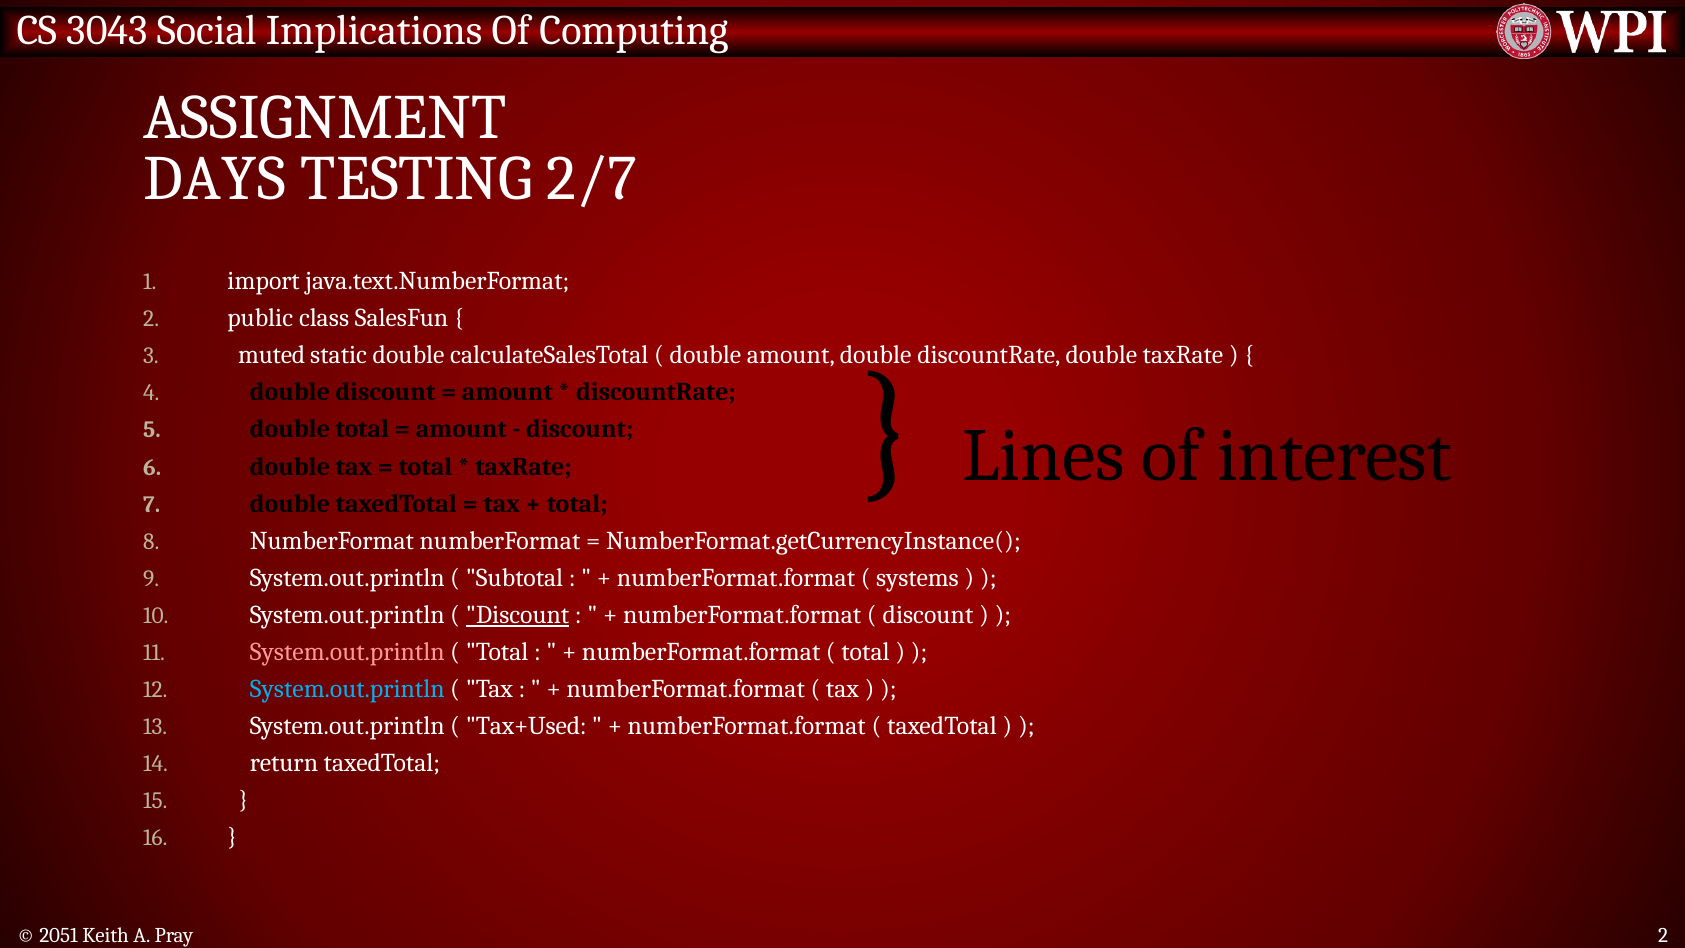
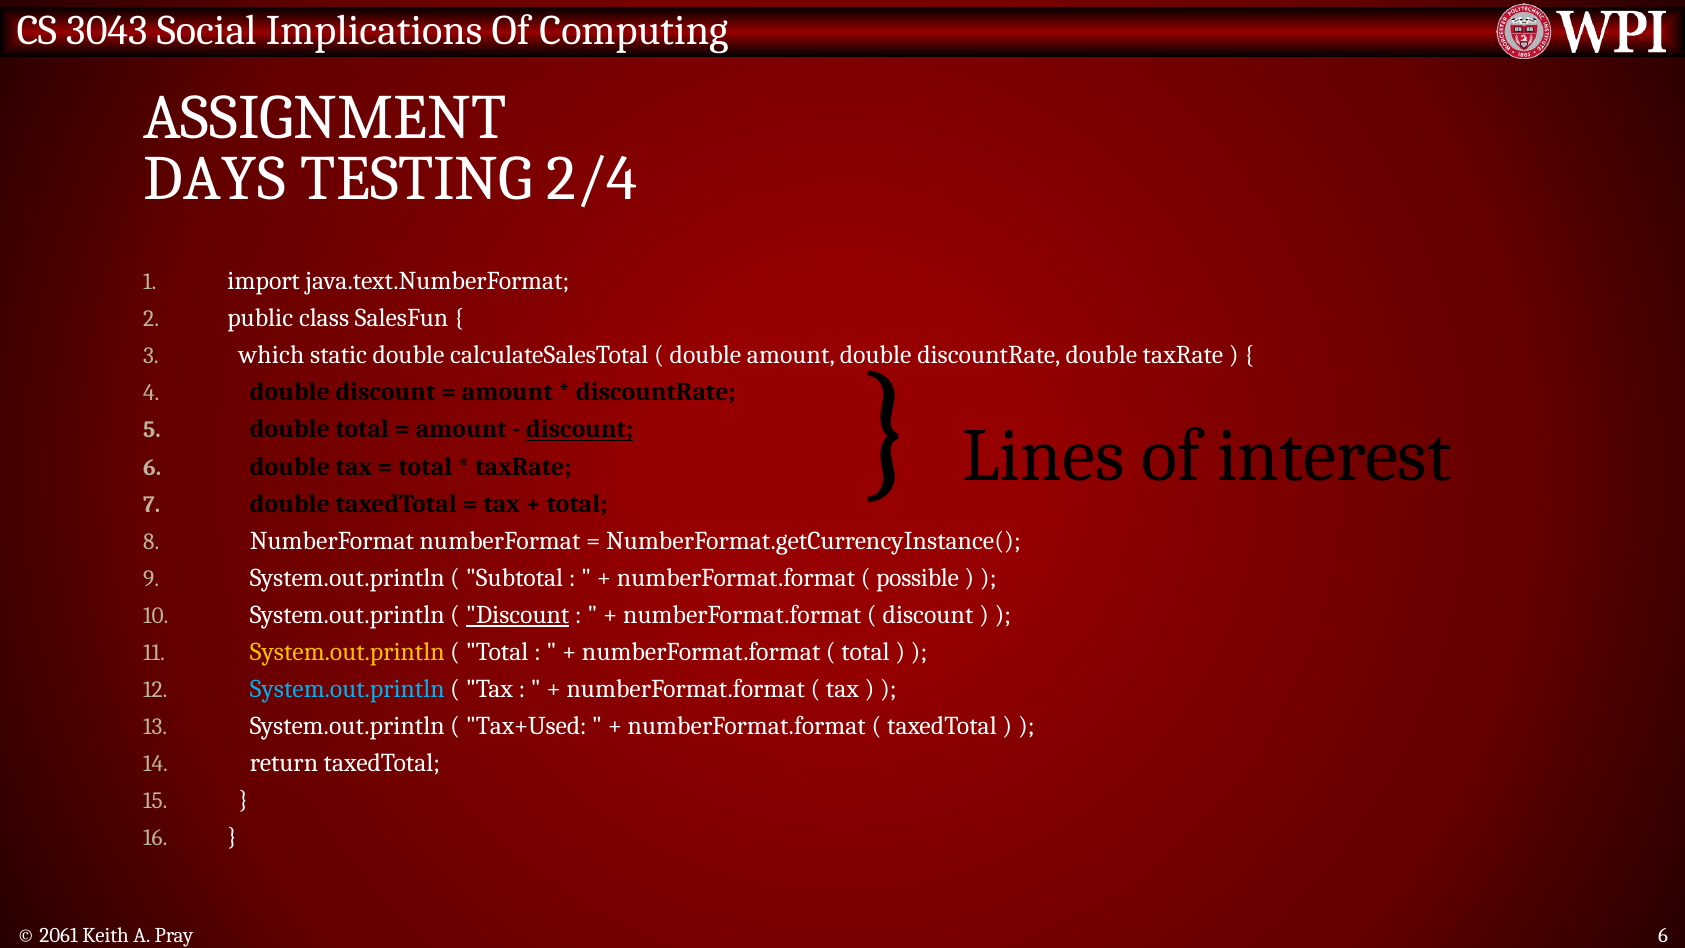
2/7: 2/7 -> 2/4 (592, 179)
muted: muted -> which (272, 355)
discount underline: none -> present (580, 429)
systems: systems -> possible (918, 578)
System.out.println colour: pink -> yellow (347, 652)
2051: 2051 -> 2061 (59, 936)
Pray 2: 2 -> 6 (1663, 936)
